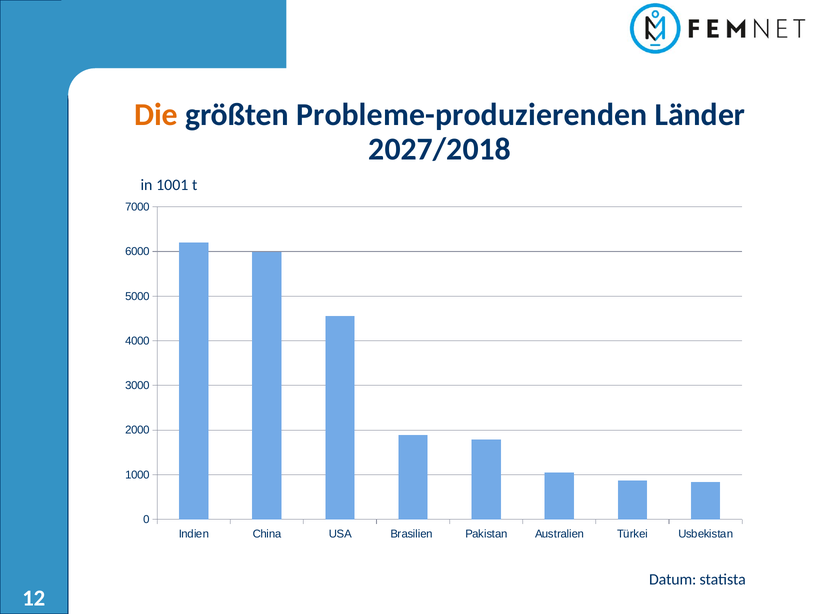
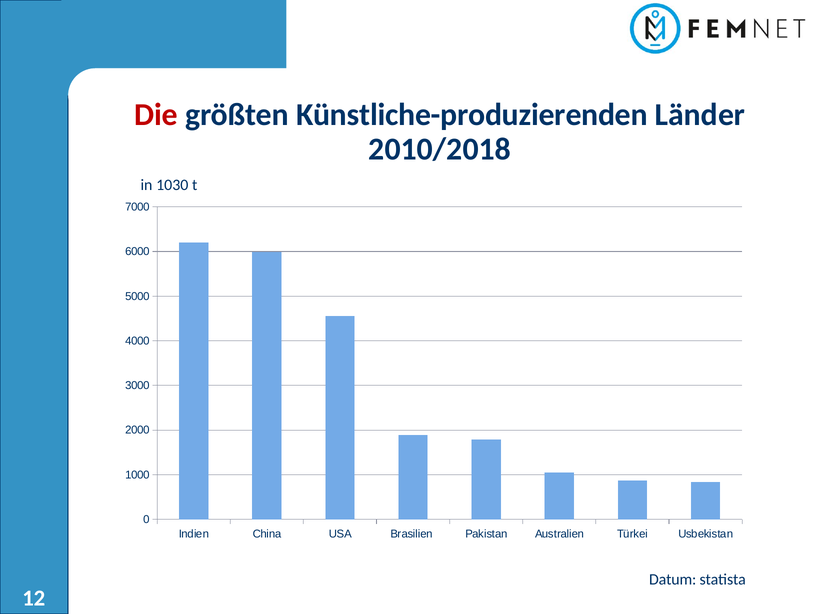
Die colour: orange -> red (156, 115)
Probleme-produzierenden: Probleme-produzierenden -> Künstliche-produzierenden (472, 115)
2027/2018: 2027/2018 -> 2010/2018 (440, 149)
1001: 1001 -> 1030 (172, 185)
